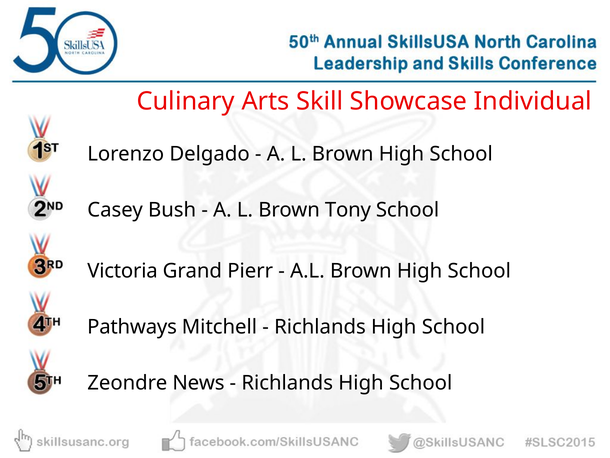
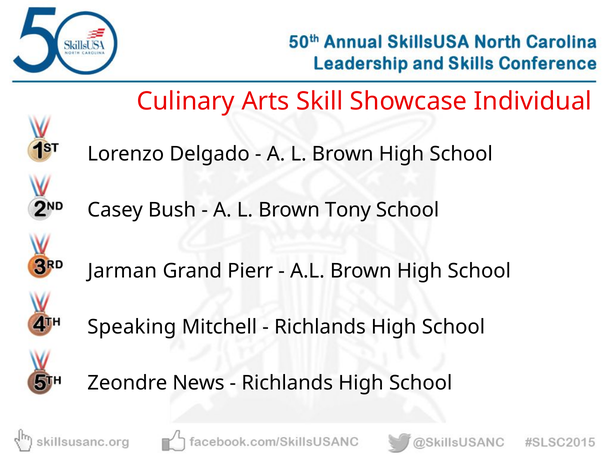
Victoria: Victoria -> Jarman (122, 271)
Pathways: Pathways -> Speaking (132, 327)
